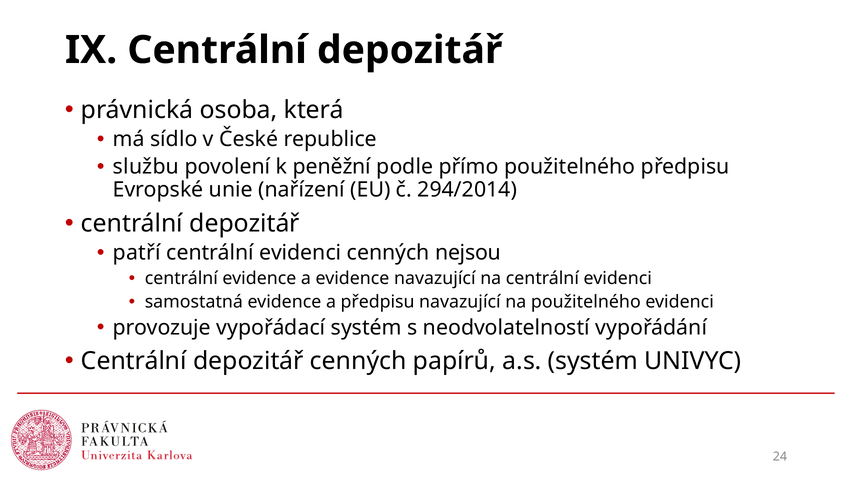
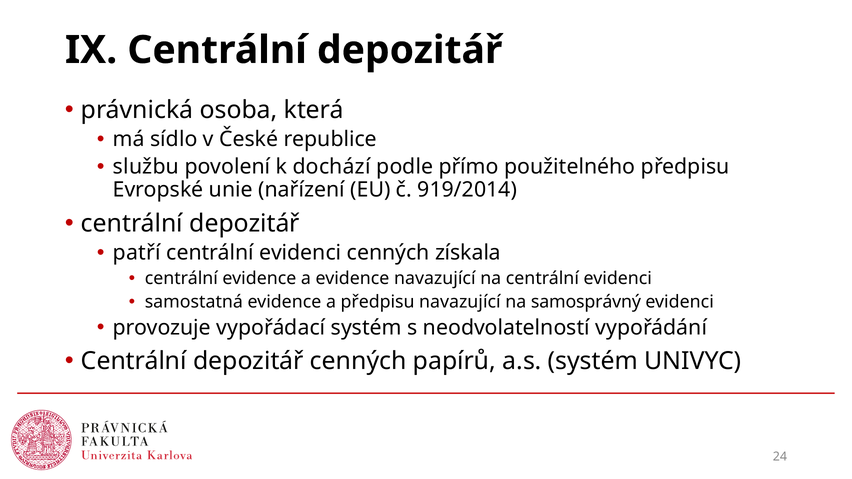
peněžní: peněžní -> dochází (332, 167)
294/2014: 294/2014 -> 919/2014 (467, 190)
nejsou: nejsou -> získala (468, 253)
na použitelného: použitelného -> samosprávný (586, 302)
